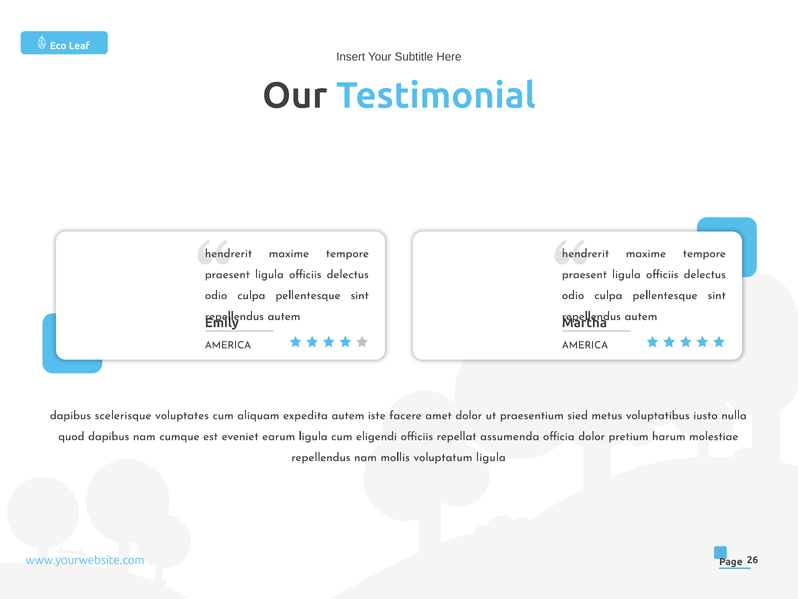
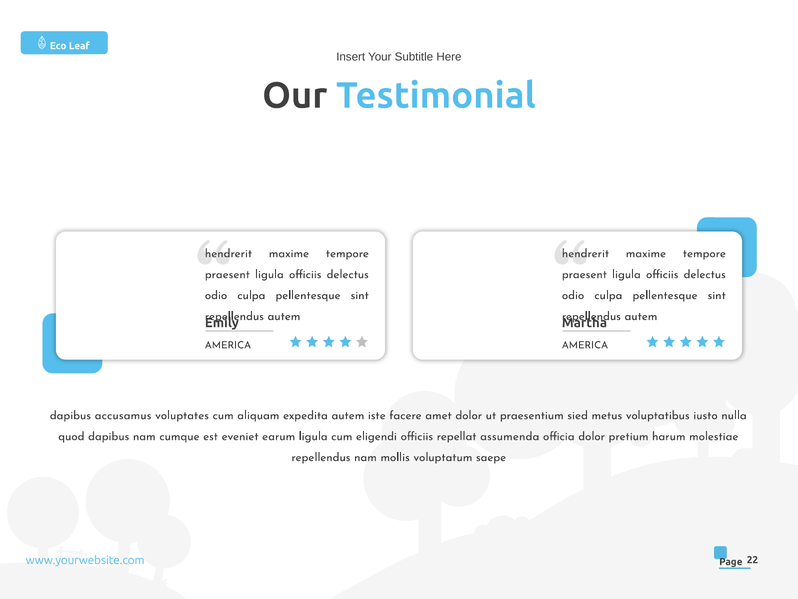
scelerisque: scelerisque -> accusamus (123, 415)
voluptatum ligula: ligula -> saepe (491, 457)
26: 26 -> 22 (752, 559)
